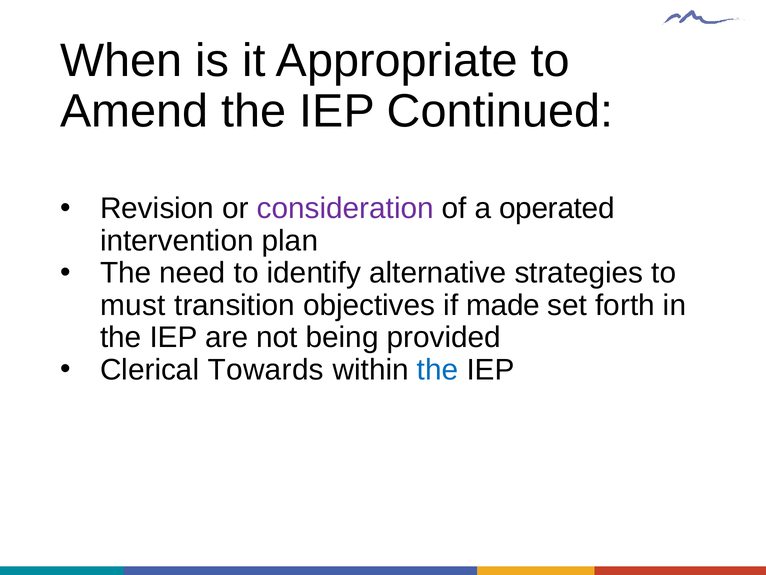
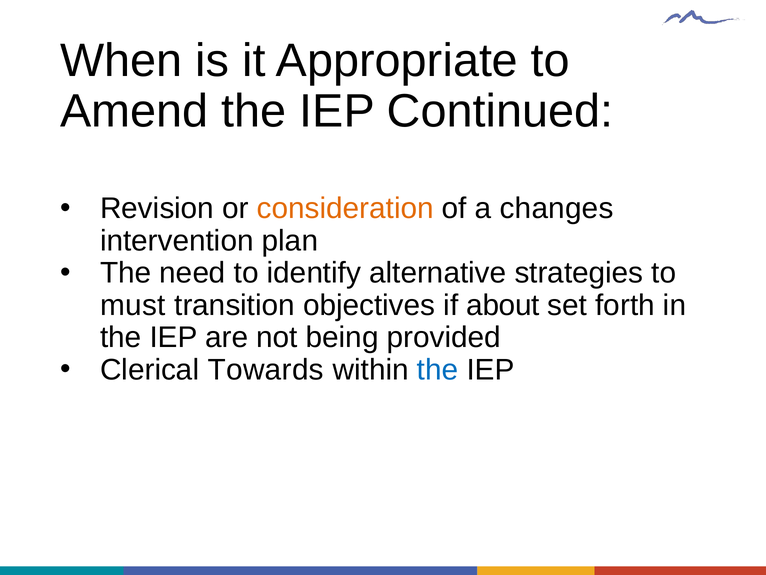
consideration colour: purple -> orange (345, 208)
operated: operated -> changes (557, 208)
made: made -> about (503, 305)
